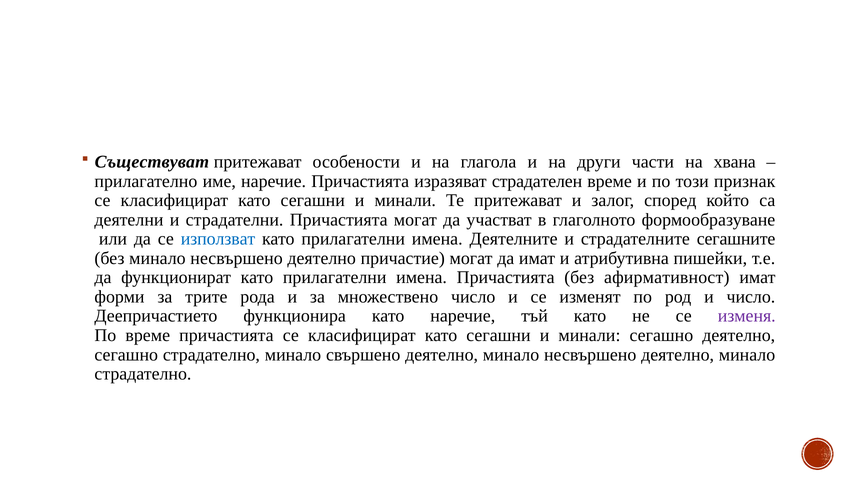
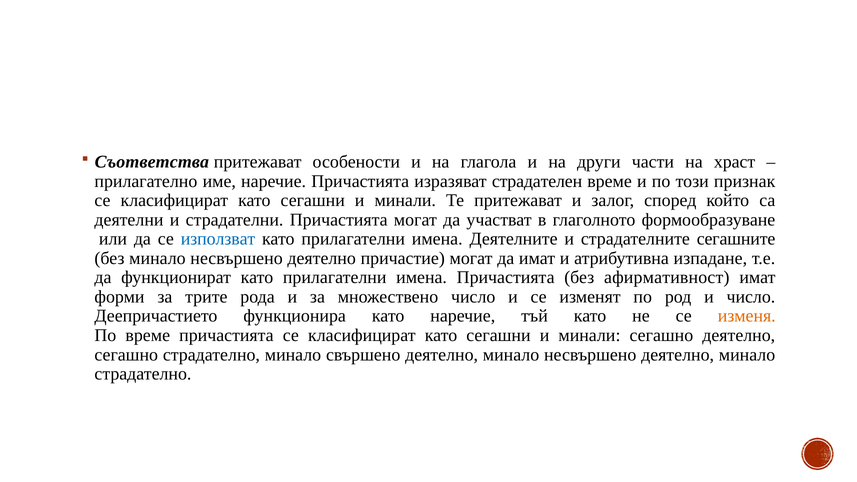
Съществуват: Съществуват -> Съответства (152, 162)
хвана: хвана -> храст (735, 162)
пишейки: пишейки -> изпадане (710, 258)
изменя colour: purple -> orange (747, 316)
